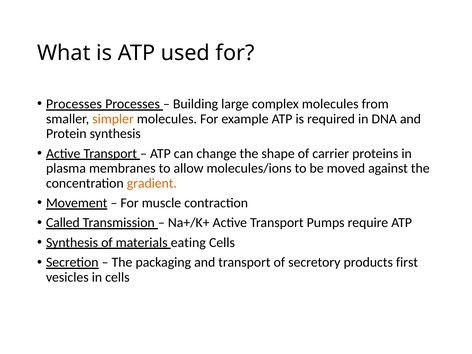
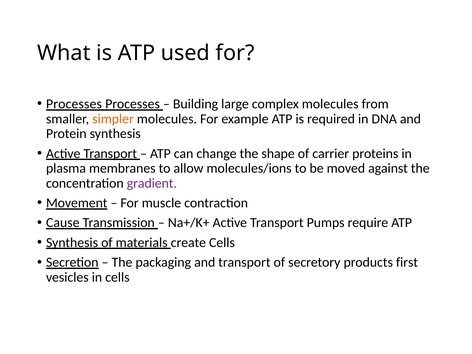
gradient colour: orange -> purple (152, 183)
Called: Called -> Cause (63, 223)
eating: eating -> create (188, 243)
